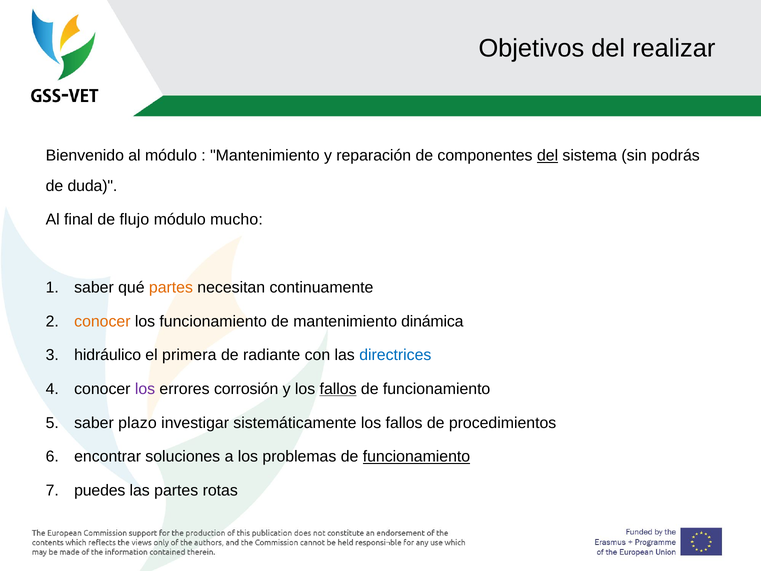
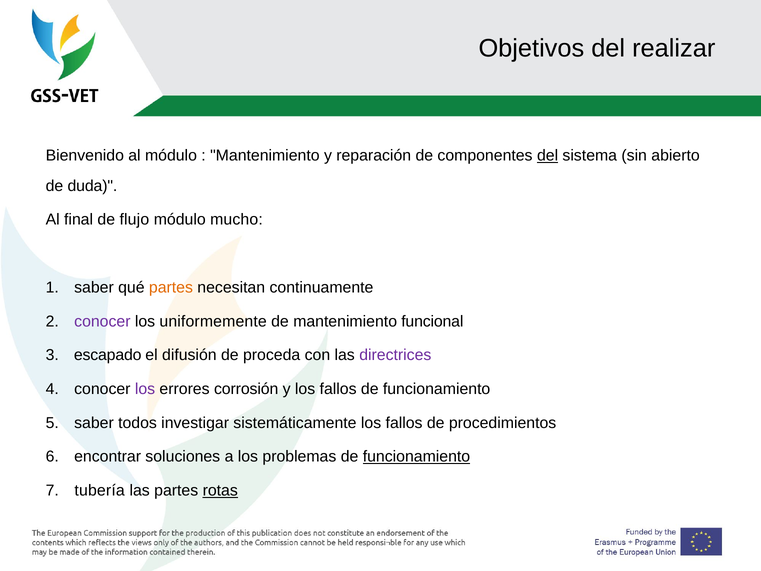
podrás: podrás -> abierto (676, 155)
conocer colour: orange -> purple (102, 321)
los funcionamiento: funcionamiento -> uniformemente (213, 321)
dinámica: dinámica -> funcional (432, 321)
hidráulico: hidráulico -> escapado (108, 355)
primera: primera -> difusión (189, 355)
radiante: radiante -> proceda (272, 355)
directrices colour: blue -> purple (395, 355)
fallos underline: present -> none (338, 389)
plazo: plazo -> todos (138, 423)
puedes: puedes -> tubería (100, 490)
rotas underline: none -> present (220, 490)
